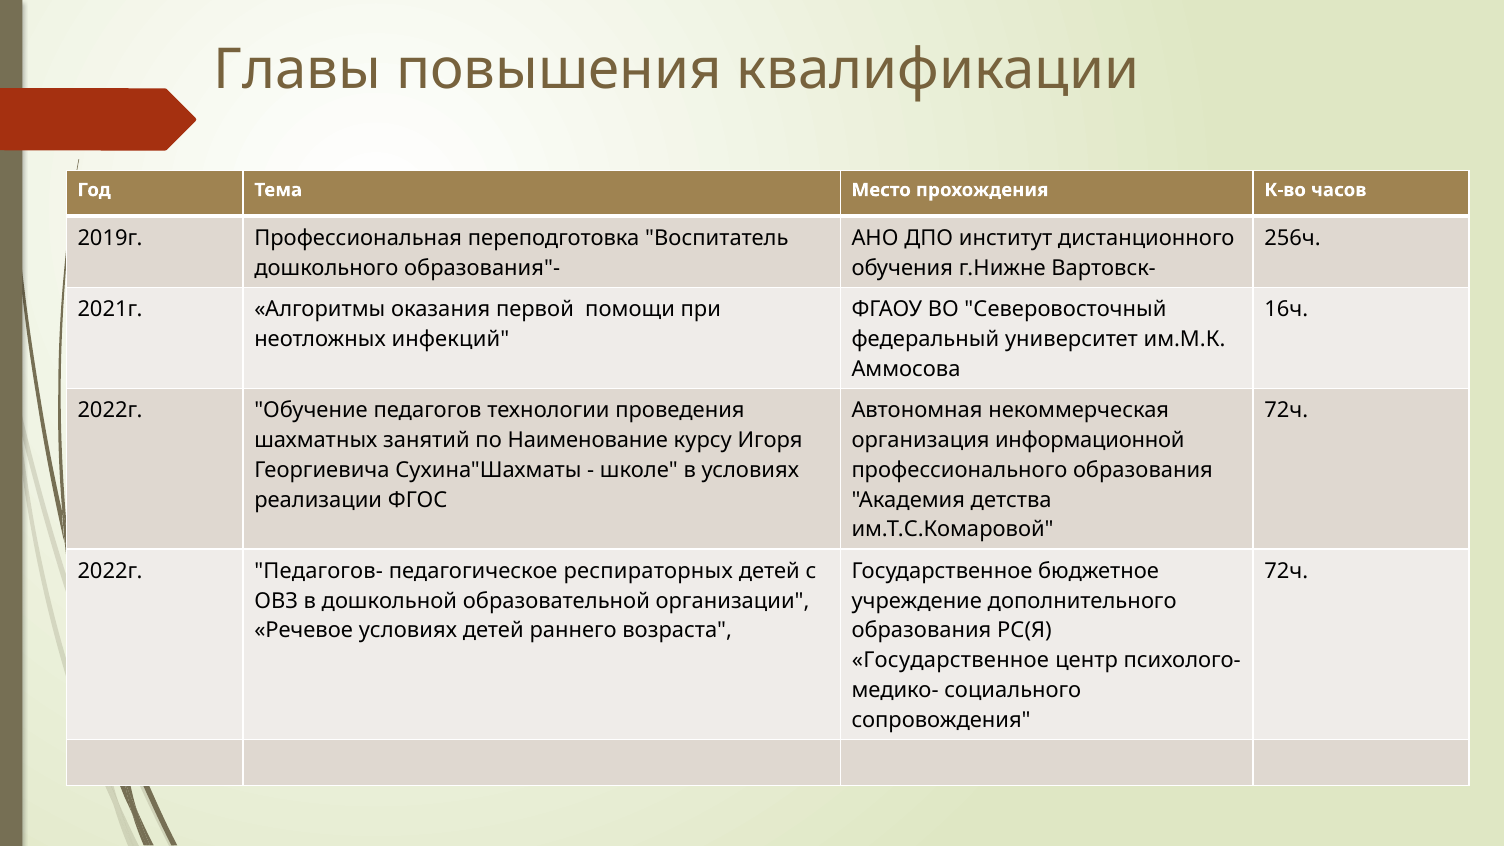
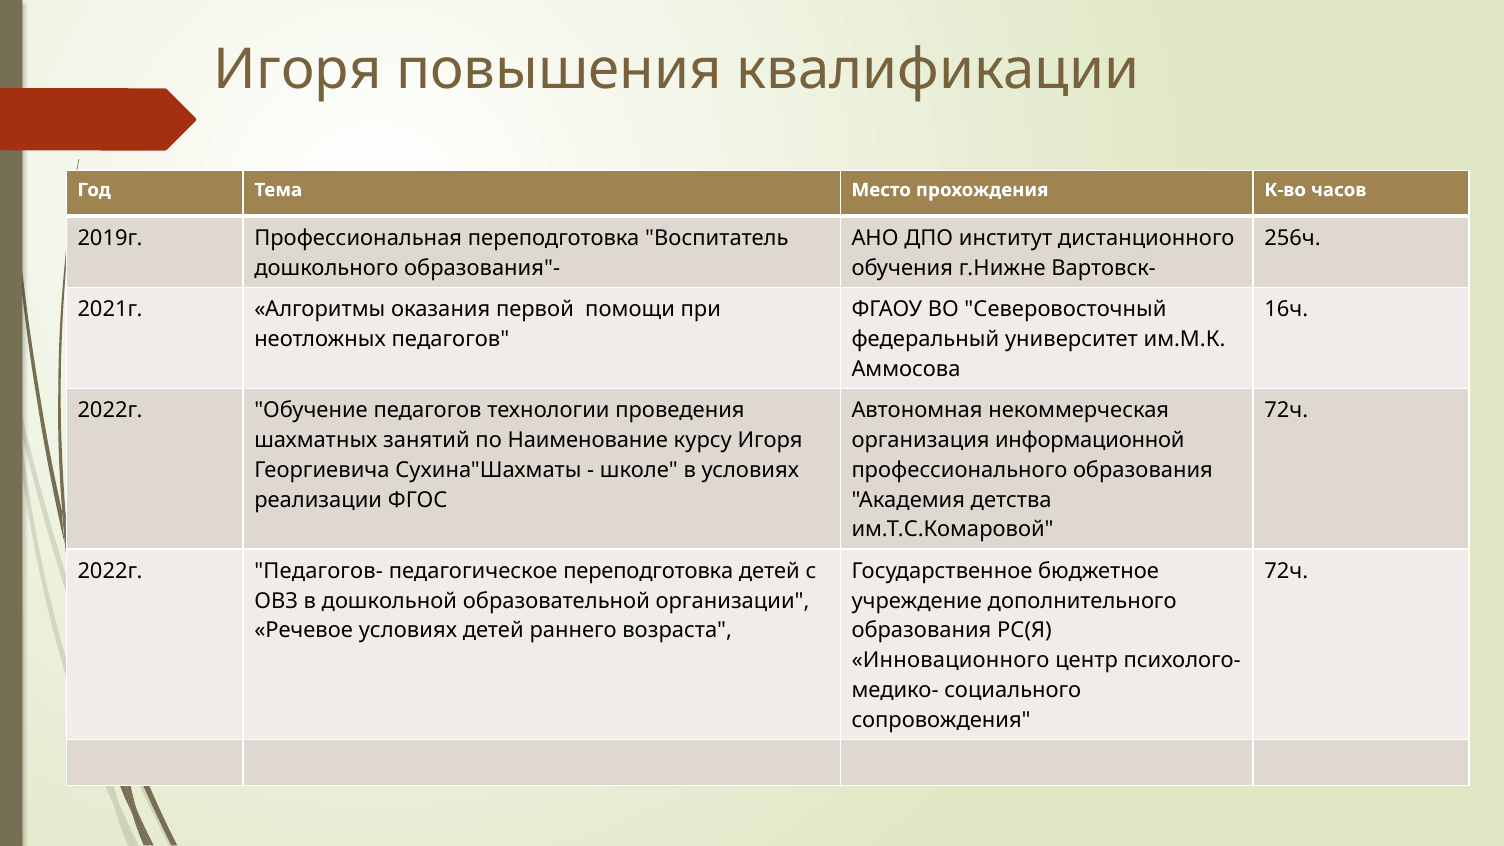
Главы: Главы -> Игоря (298, 70)
неотложных инфекций: инфекций -> педагогов (450, 339)
педагогическое респираторных: респираторных -> переподготовка (648, 571)
Государственное: Государственное -> Инновационного (950, 661)
